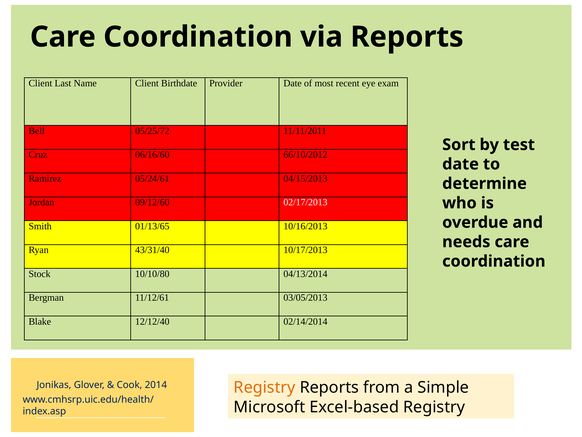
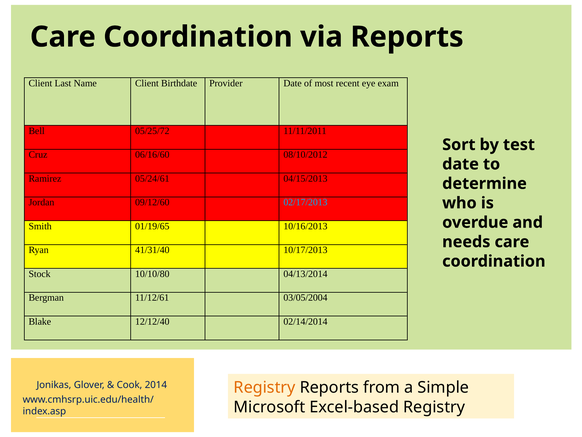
66/10/2012: 66/10/2012 -> 08/10/2012 (305, 154)
02/17/2013 colour: white -> light blue (305, 202)
01/13/65: 01/13/65 -> 01/19/65 (152, 226)
43/31/40: 43/31/40 -> 41/31/40 (152, 250)
03/05/2013: 03/05/2013 -> 03/05/2004 (305, 297)
